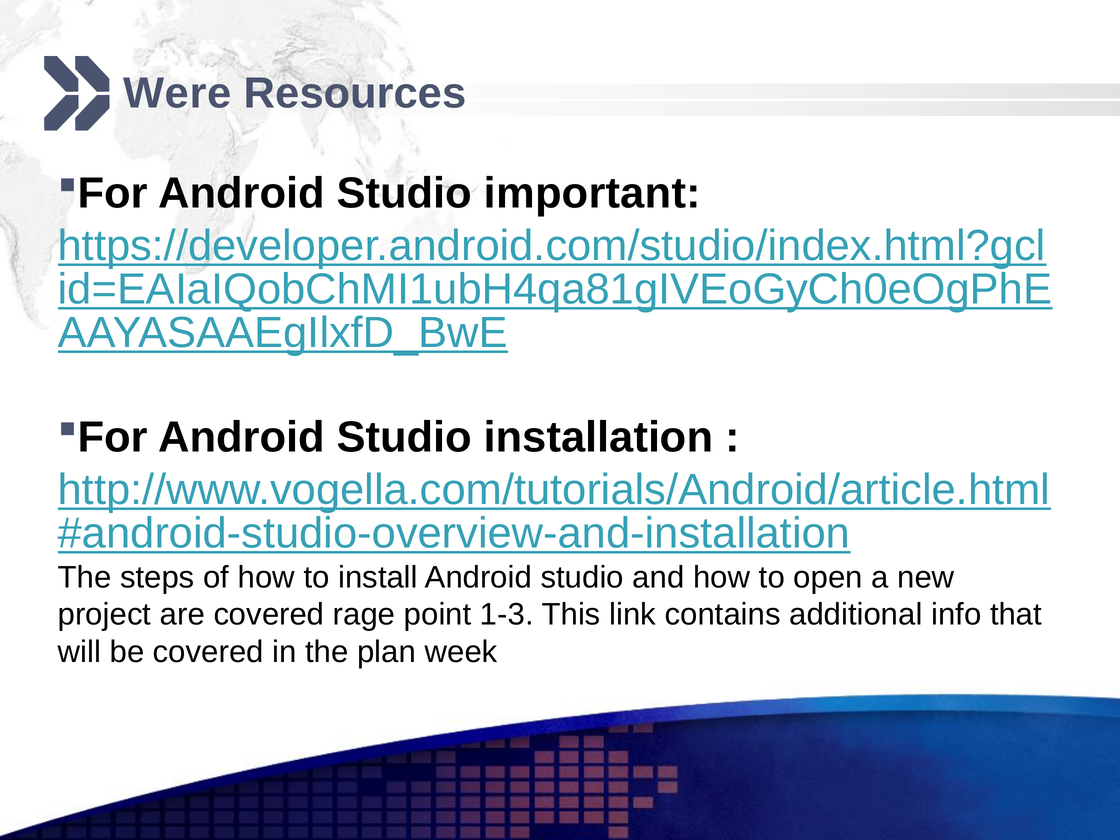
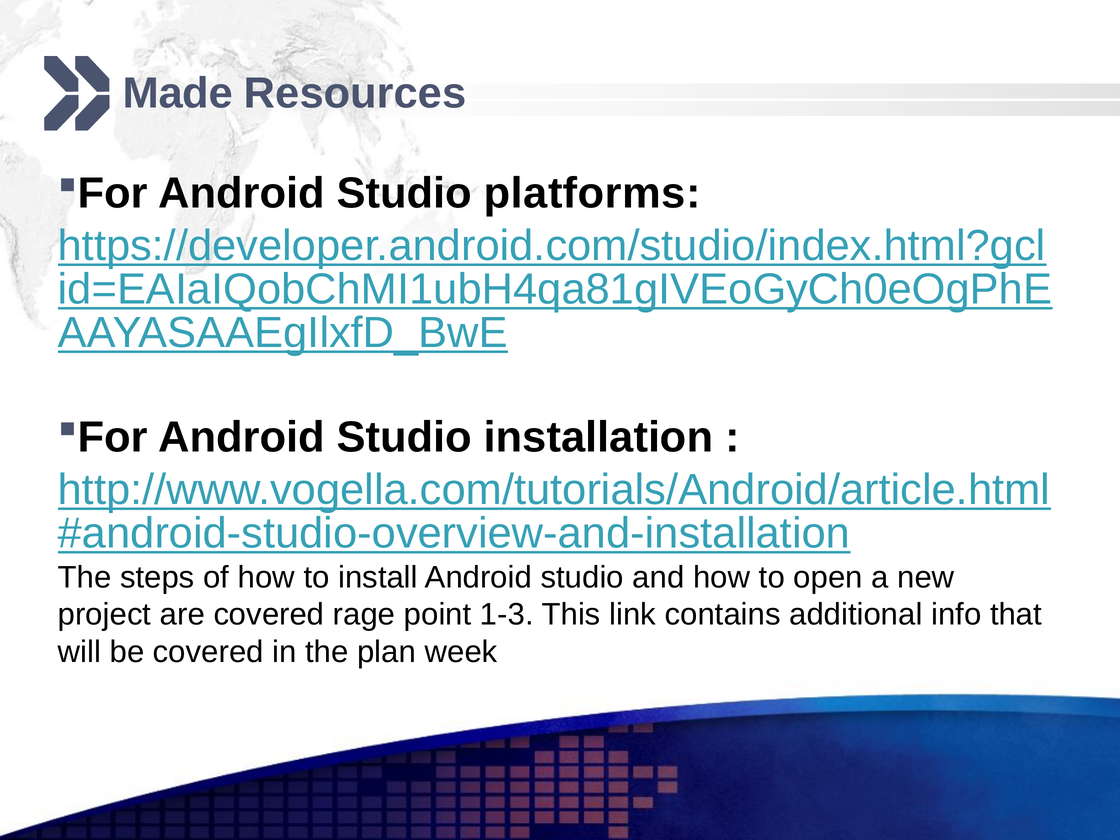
Were: Were -> Made (178, 94)
important: important -> platforms (592, 193)
